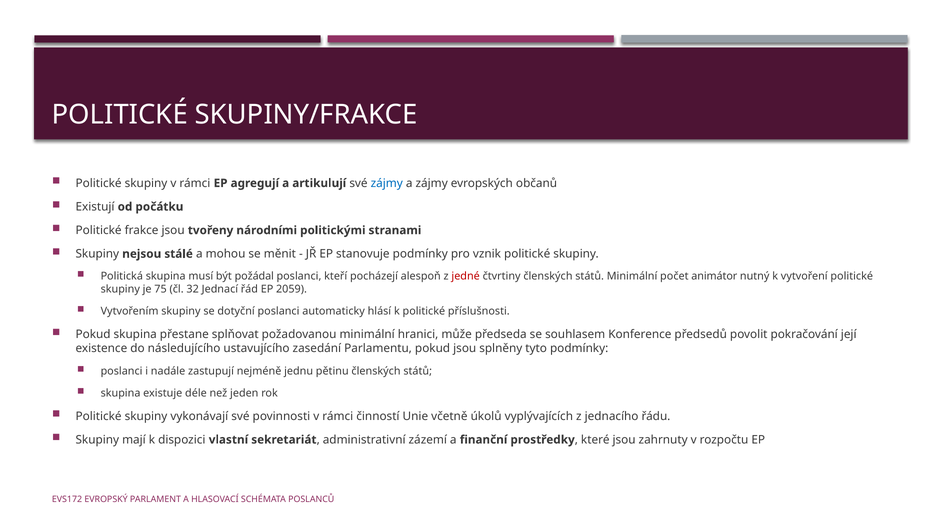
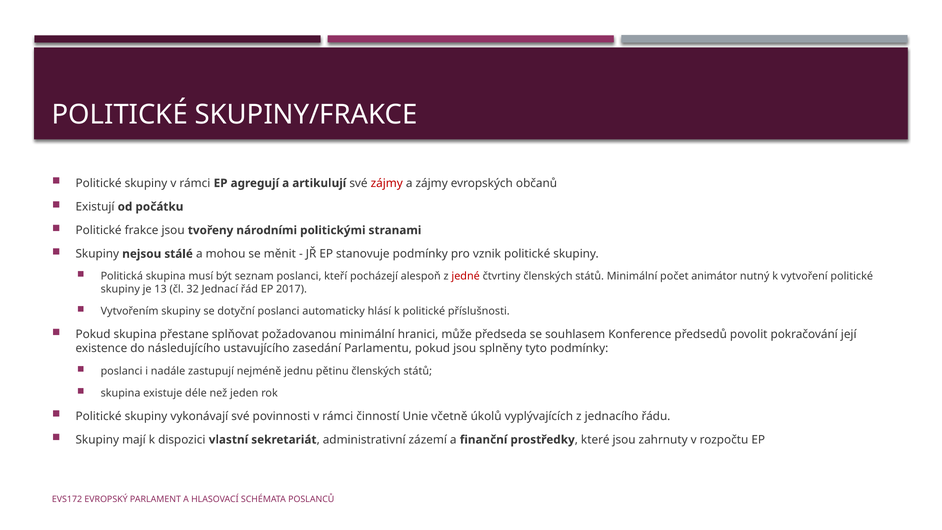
zájmy colour: blue -> red (387, 183)
požádal: požádal -> seznam (254, 276)
75: 75 -> 13 (161, 289)
2059: 2059 -> 2017 (291, 289)
